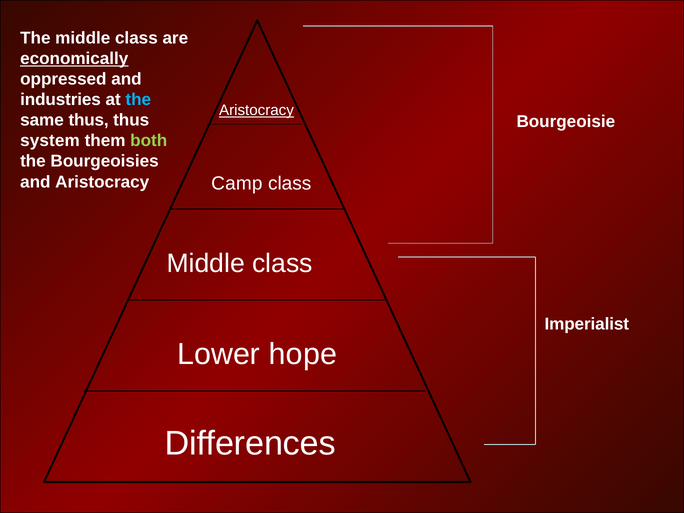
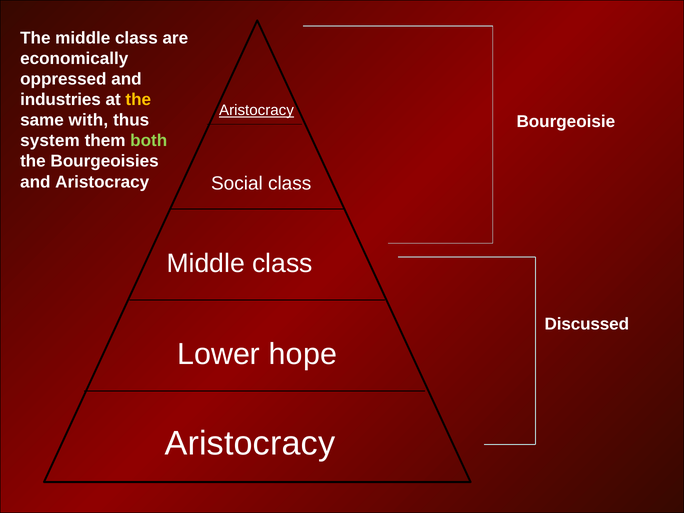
economically underline: present -> none (74, 59)
the colour: light blue -> yellow (138, 100)
same thus: thus -> with (88, 120)
Camp: Camp -> Social (237, 183)
Imperialist: Imperialist -> Discussed (587, 324)
Differences: Differences -> Aristocracy (250, 443)
